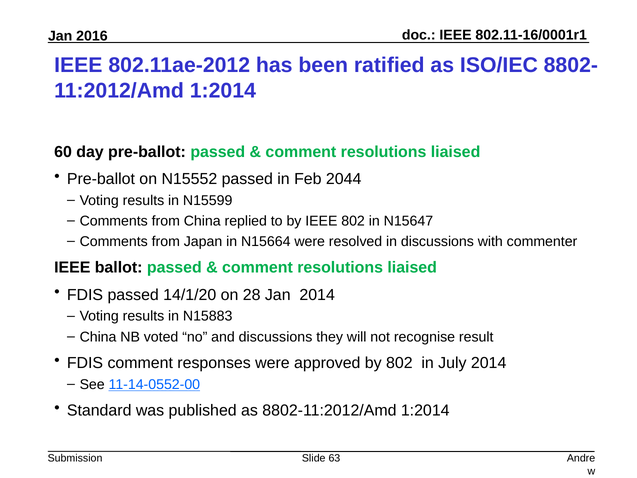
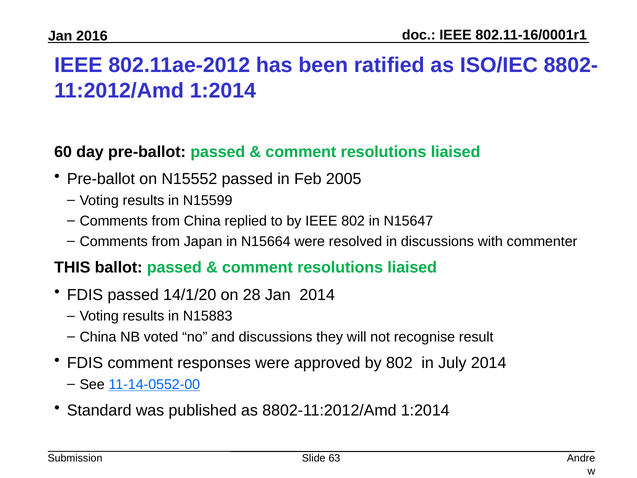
2044: 2044 -> 2005 (344, 179)
IEEE: IEEE -> THIS (72, 268)
